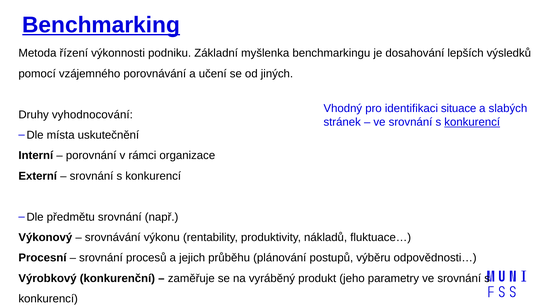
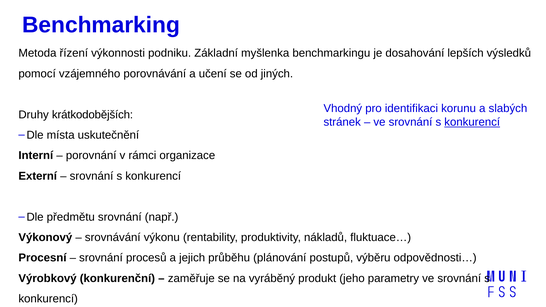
Benchmarking underline: present -> none (101, 25)
situace: situace -> korunu (459, 109)
vyhodnocování: vyhodnocování -> krátkodobějších (92, 115)
